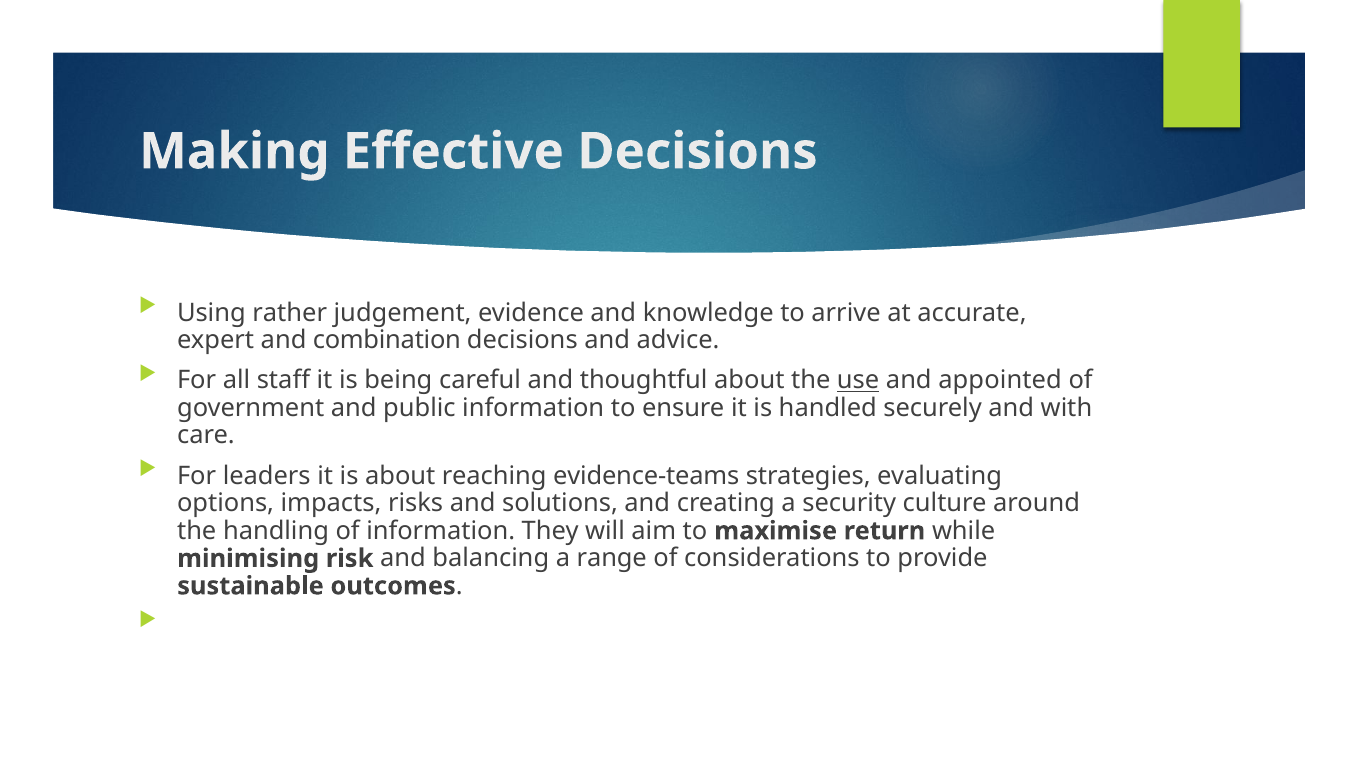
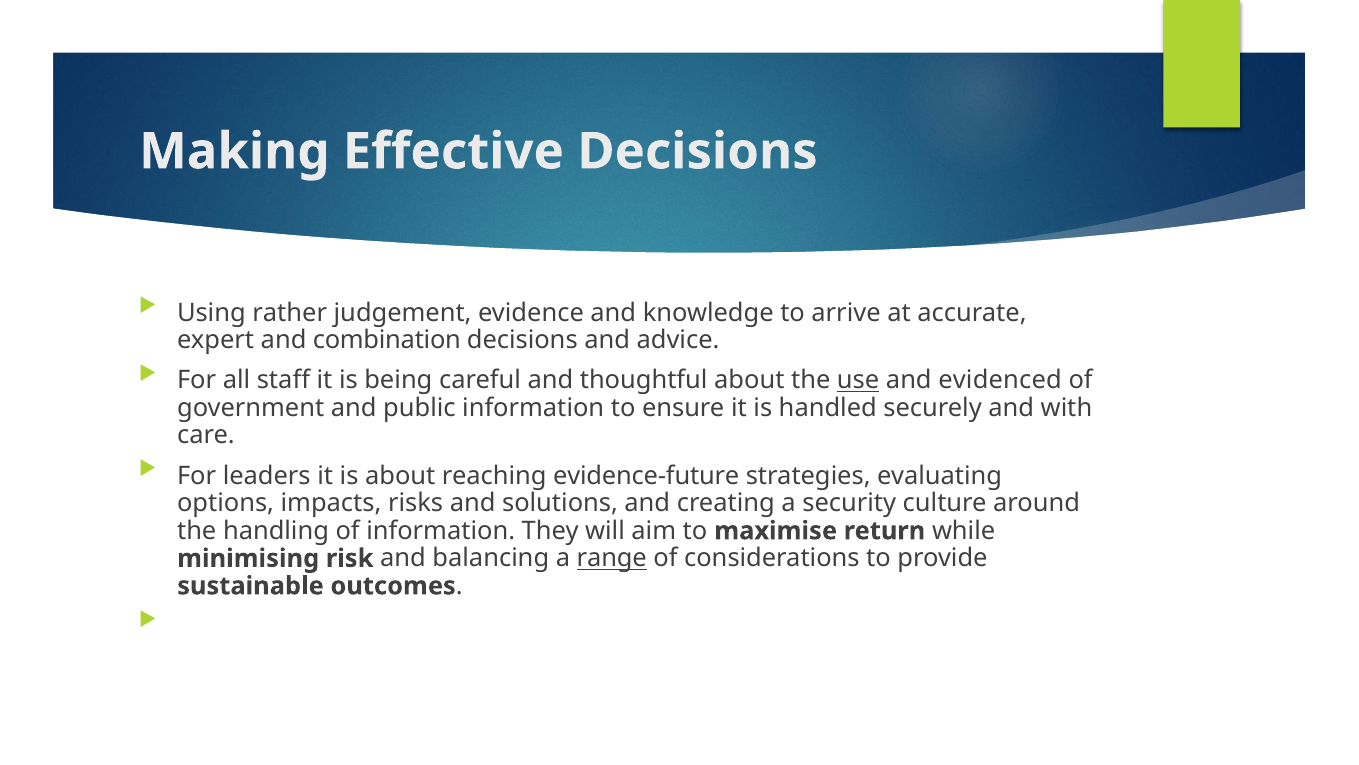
appointed: appointed -> evidenced (1000, 380)
evidence-teams: evidence-teams -> evidence-future (646, 475)
range underline: none -> present (612, 558)
